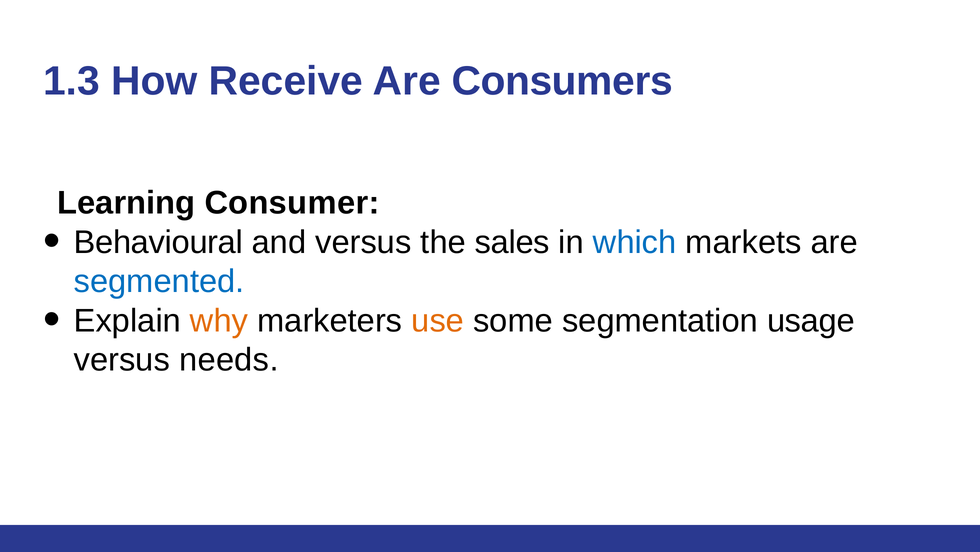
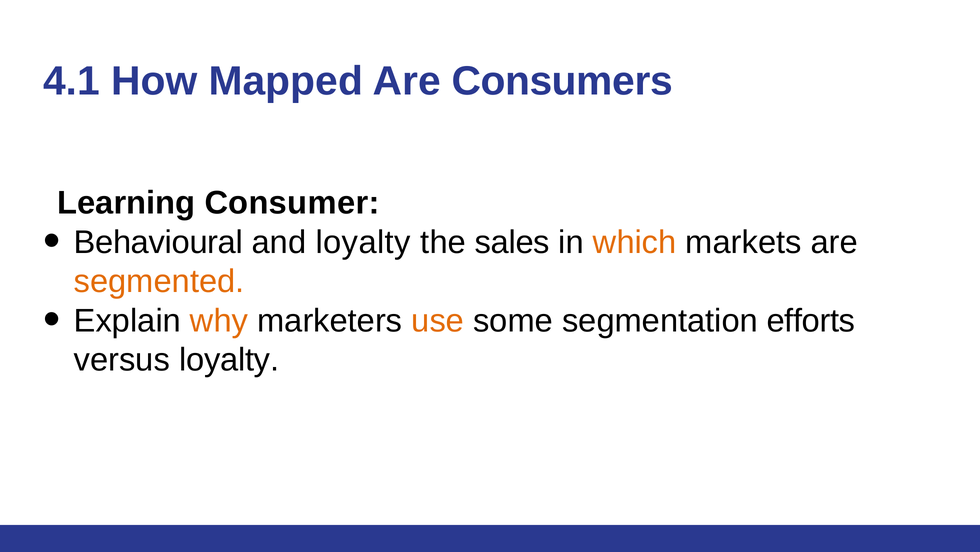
1.3: 1.3 -> 4.1 (72, 81)
Receive: Receive -> Mapped (286, 81)
and versus: versus -> loyalty (363, 242)
which colour: blue -> orange (635, 242)
segmented colour: blue -> orange (159, 281)
usage: usage -> efforts (811, 320)
versus needs: needs -> loyalty (229, 359)
